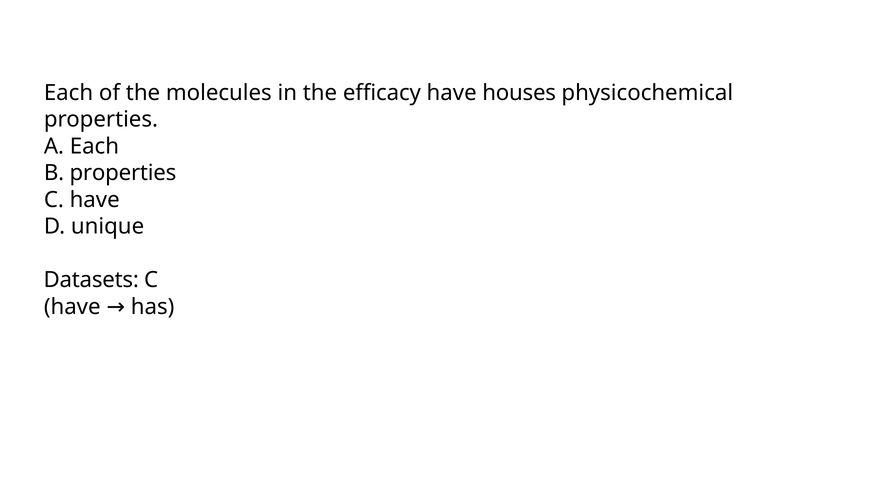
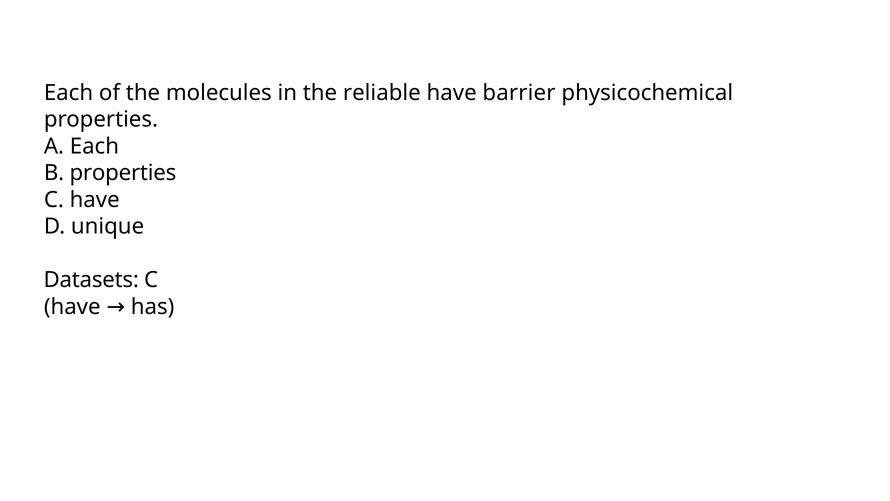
efficacy: efficacy -> reliable (382, 93)
houses: houses -> barrier (519, 93)
